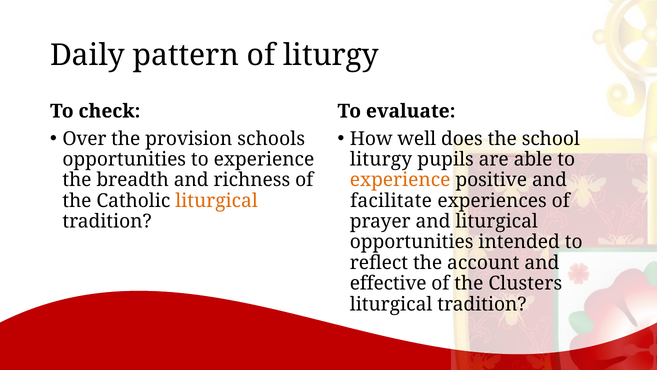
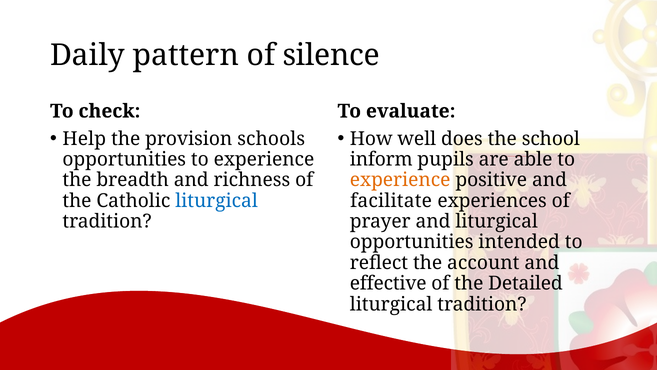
of liturgy: liturgy -> silence (331, 55)
Over: Over -> Help (84, 139)
liturgy: liturgy -> inform (381, 159)
liturgical colour: orange -> blue (217, 201)
Clusters: Clusters -> Detailed (525, 283)
